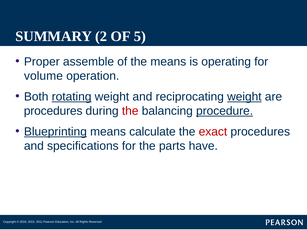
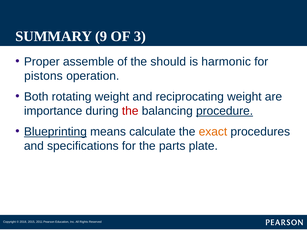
2: 2 -> 9 (101, 36)
5: 5 -> 3 (140, 36)
the means: means -> should (168, 62)
operating: operating -> harmonic (226, 62)
volume: volume -> pistons (43, 76)
rotating underline: present -> none (72, 97)
weight underline: present -> none (244, 97)
procedures: procedures -> importance (53, 111)
exact colour: red -> orange (213, 132)
have: have -> plate (203, 146)
